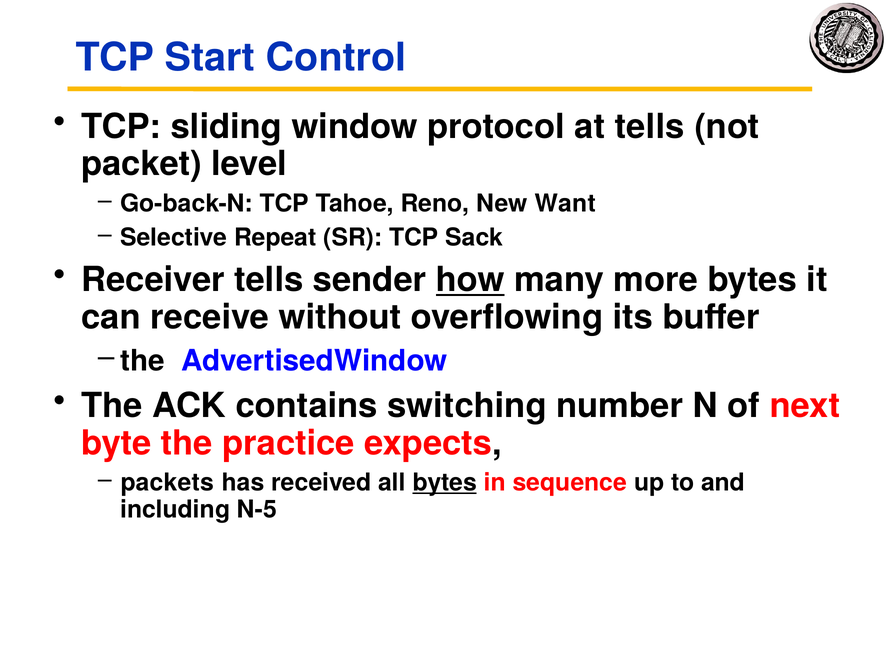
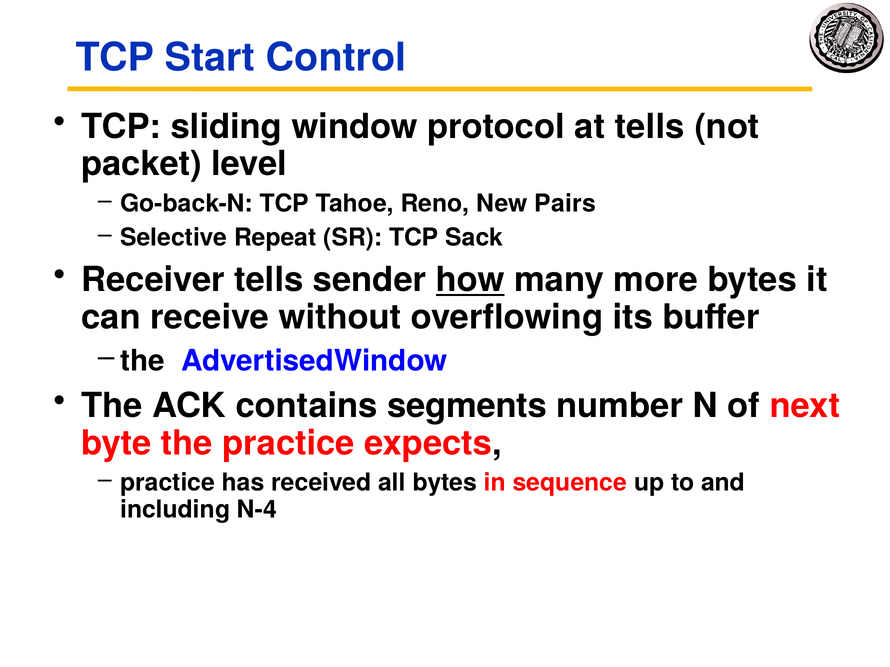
Want: Want -> Pairs (565, 204)
switching: switching -> segments (467, 406)
packets: packets -> practice (168, 483)
bytes underline: present -> none (445, 483)
N-5: N-5 -> N-4 (257, 510)
